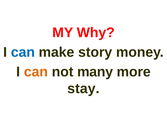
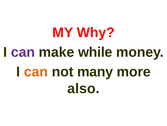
can colour: blue -> purple (23, 52)
story: story -> while (95, 52)
stay: stay -> also (83, 88)
